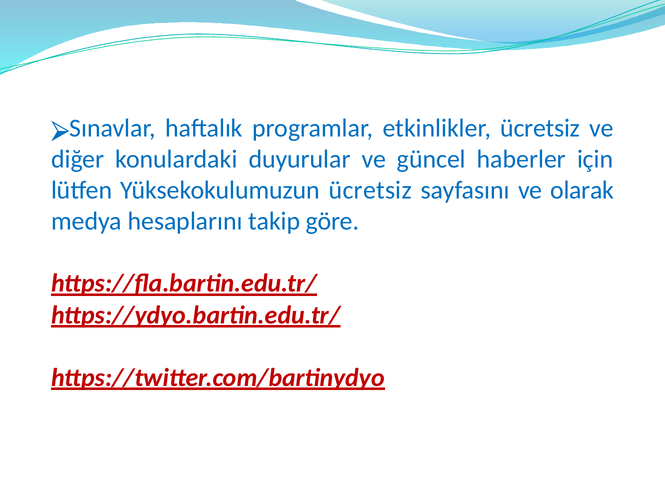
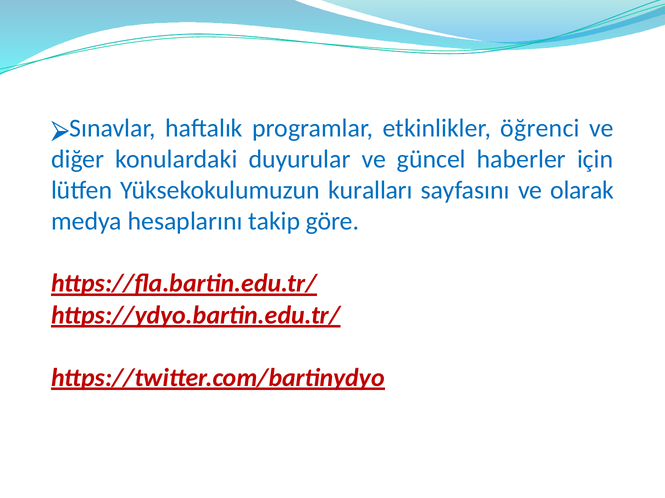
etkinlikler ücretsiz: ücretsiz -> öğrenci (540, 129)
Yüksekokulumuzun ücretsiz: ücretsiz -> kuralları (370, 191)
